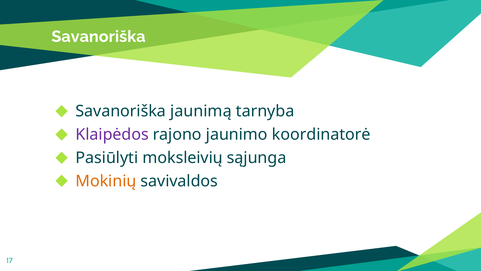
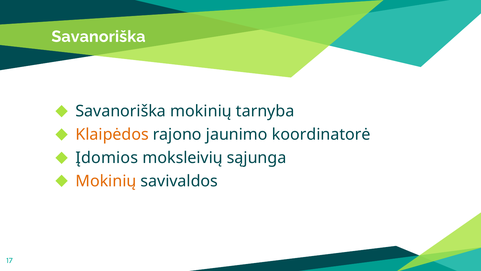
Savanoriška jaunimą: jaunimą -> mokinių (201, 111)
Klaipėdos colour: purple -> orange (112, 134)
Pasiūlyti: Pasiūlyti -> Įdomios (107, 158)
